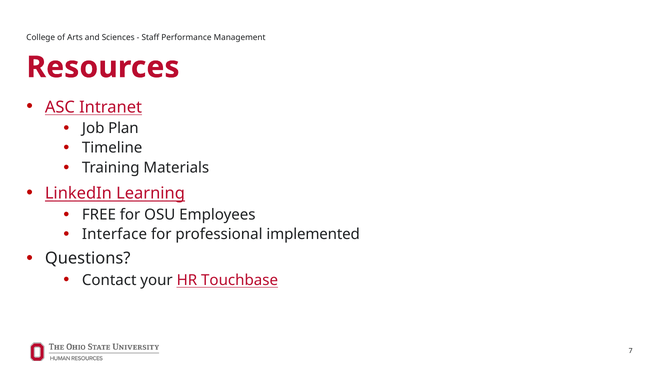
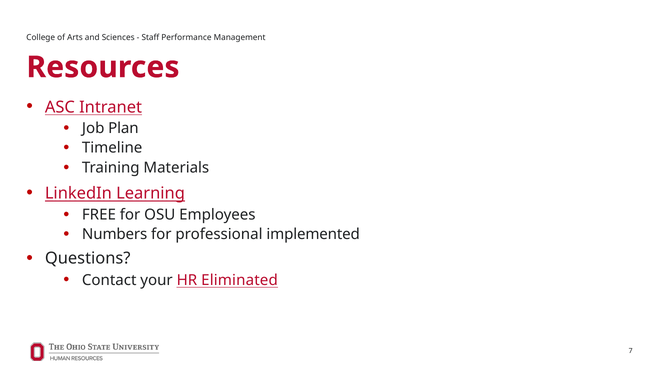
Interface: Interface -> Numbers (115, 234)
Touchbase: Touchbase -> Eliminated (240, 280)
